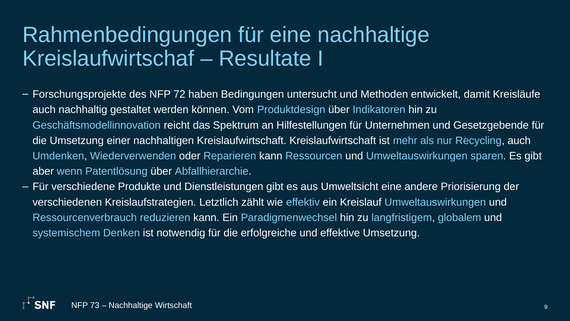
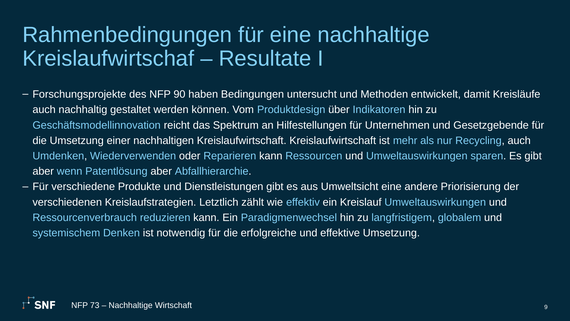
72: 72 -> 90 (179, 94)
Patentlösung über: über -> aber (161, 171)
